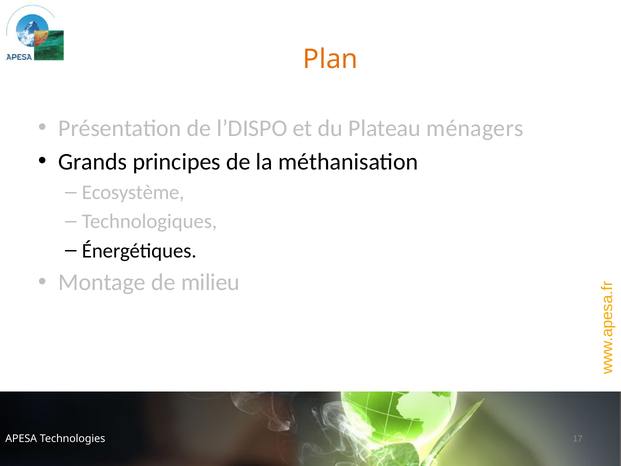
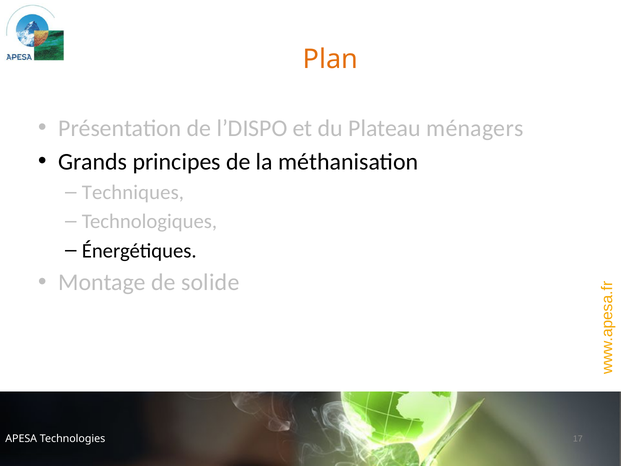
Ecosystème: Ecosystème -> Techniques (133, 192)
milieu: milieu -> solide (210, 282)
